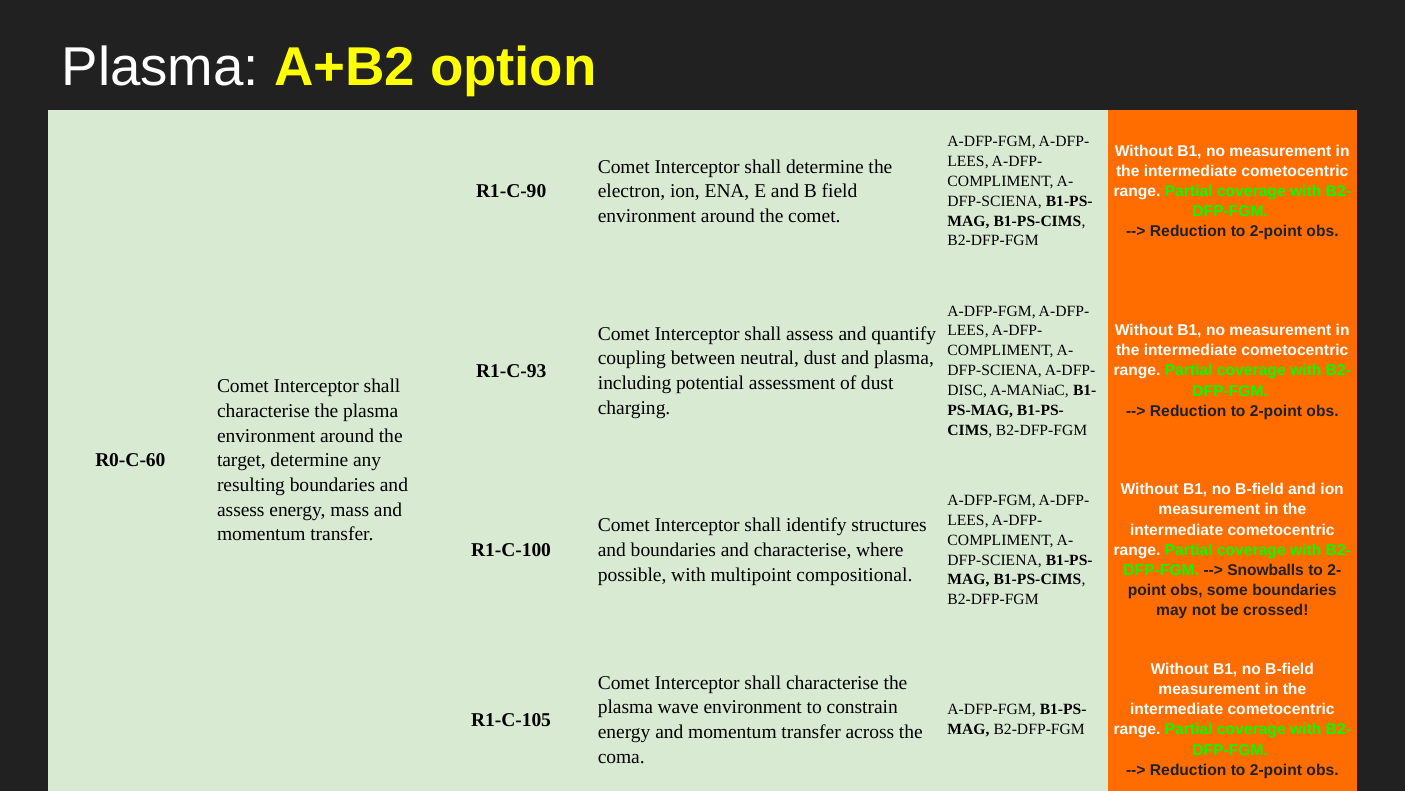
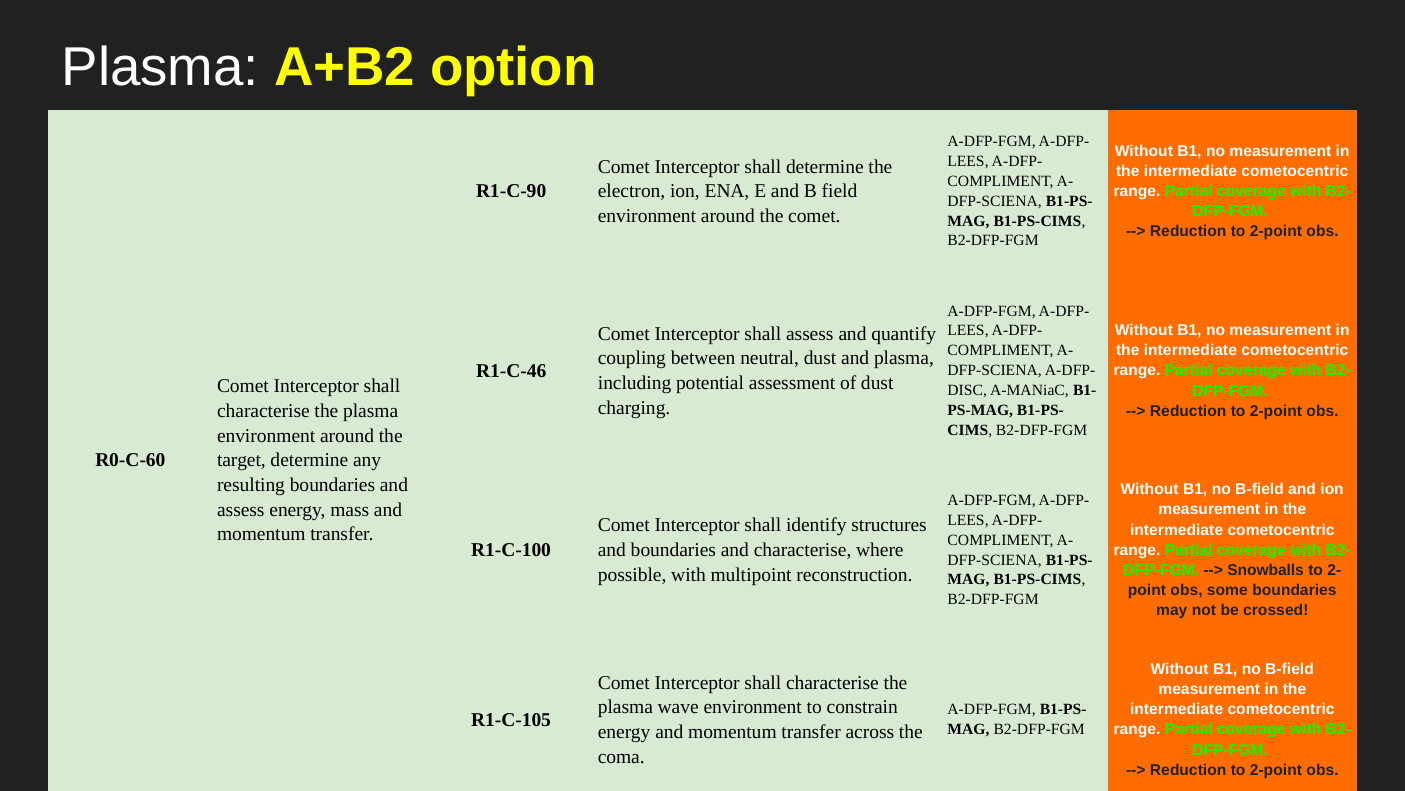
R1-C-93: R1-C-93 -> R1-C-46 (511, 370)
compositional: compositional -> reconstruction (855, 574)
